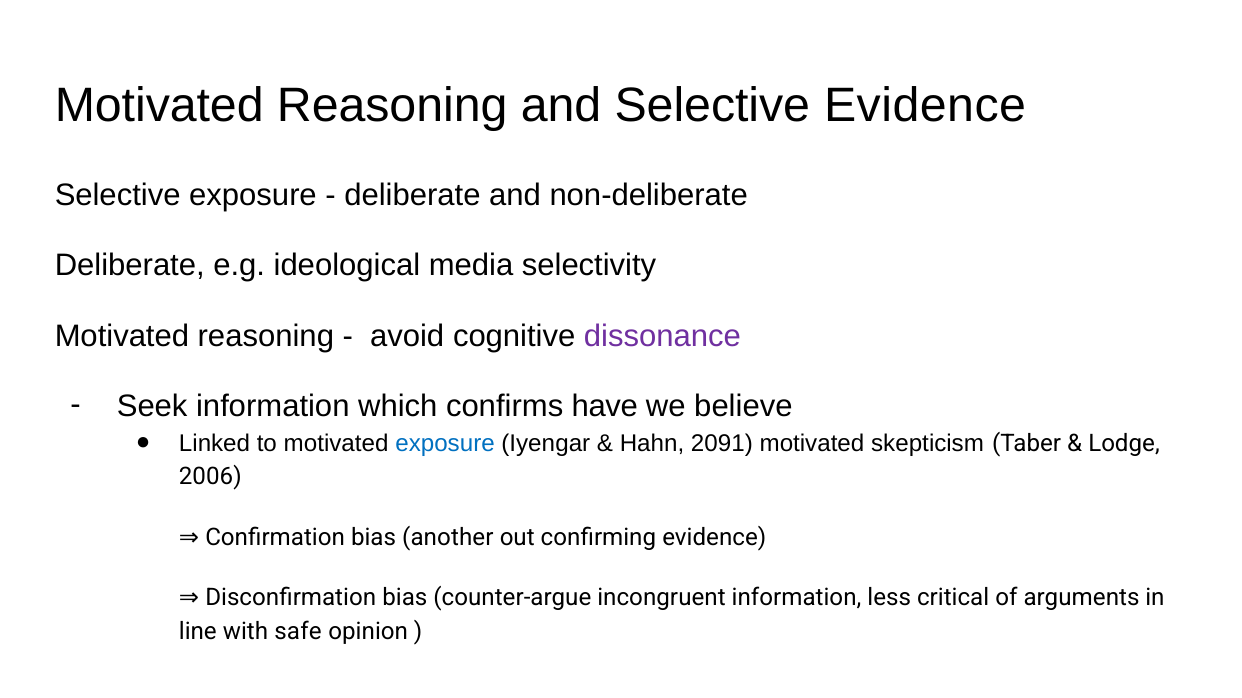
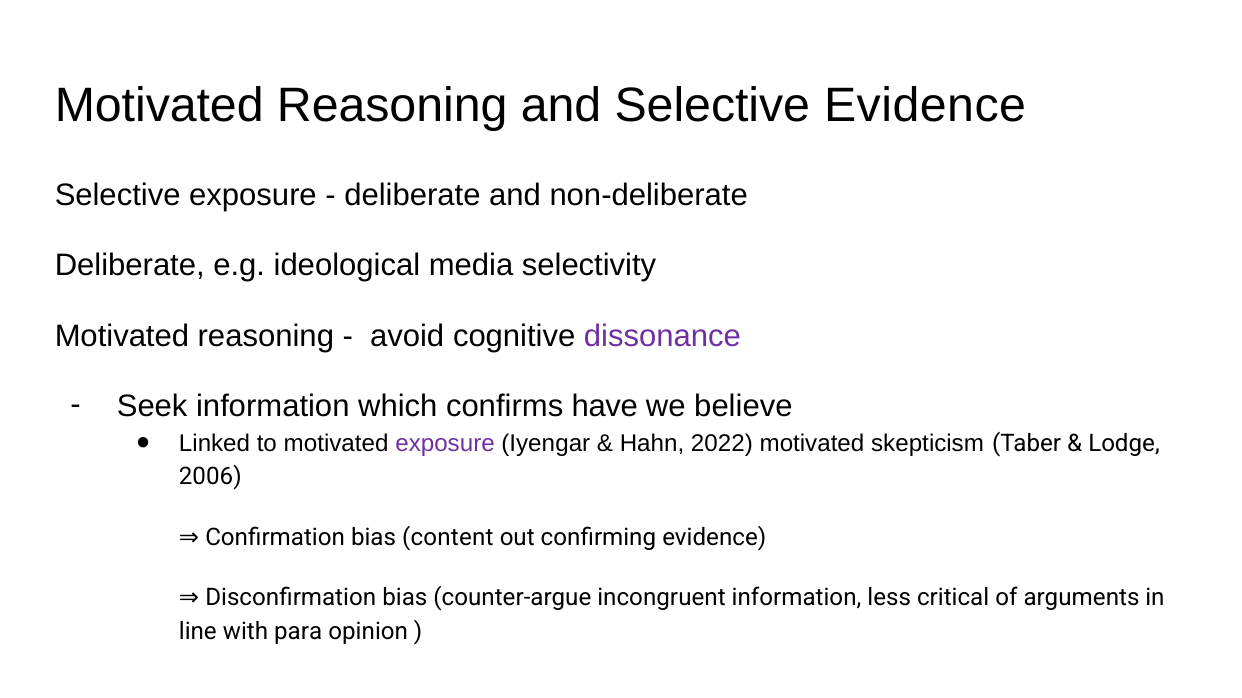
exposure colour: blue -> purple (445, 444)
2091: 2091 -> 2022 (722, 444)
another: another -> content (448, 538)
safe: safe -> para (298, 632)
